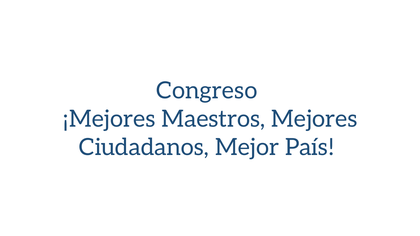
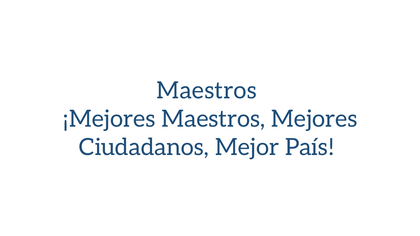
Congreso: Congreso -> Maestros (207, 91)
